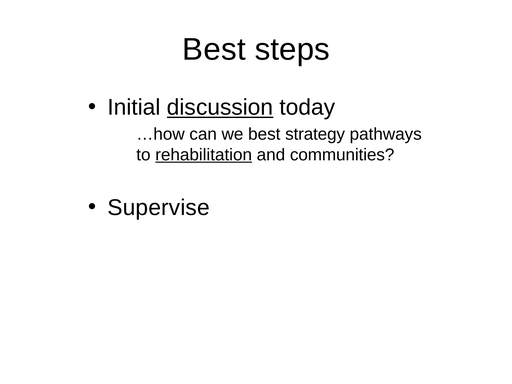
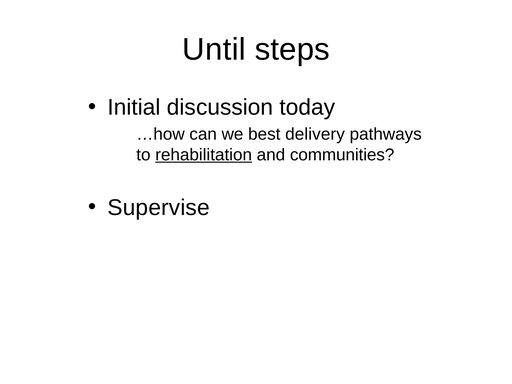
Best: Best -> Until (214, 50)
discussion underline: present -> none (220, 107)
strategy: strategy -> delivery (315, 134)
